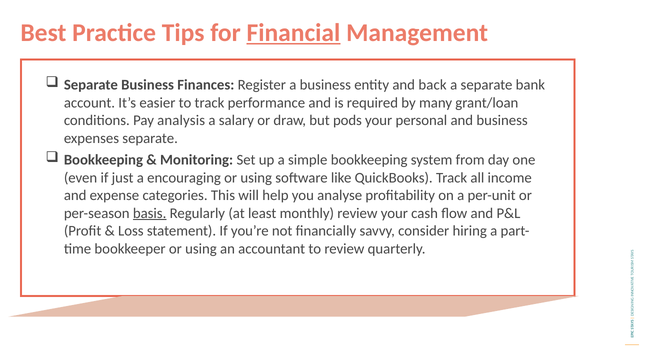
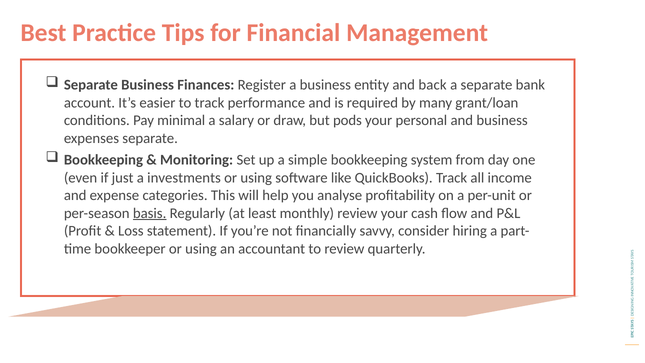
Financial underline: present -> none (293, 33)
analysis: analysis -> minimal (181, 120)
encouraging: encouraging -> investments (184, 178)
